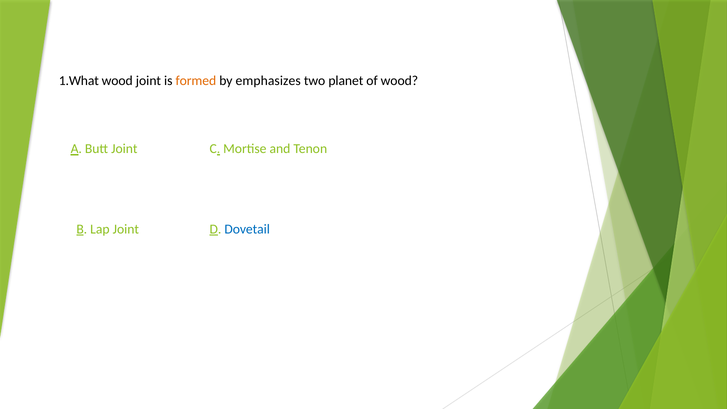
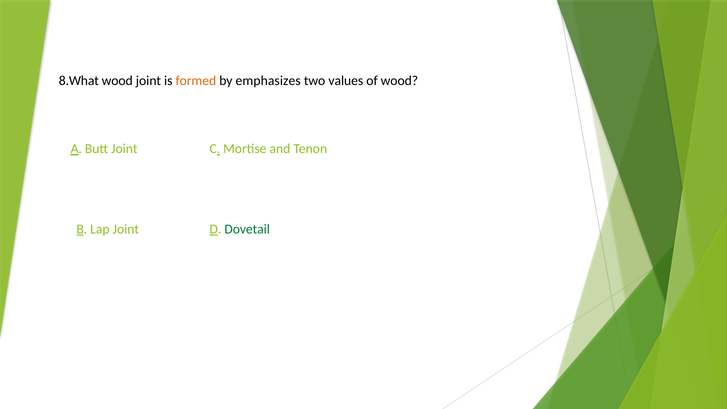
1.What: 1.What -> 8.What (79, 81)
planet: planet -> values (346, 81)
Dovetail colour: blue -> green (247, 229)
